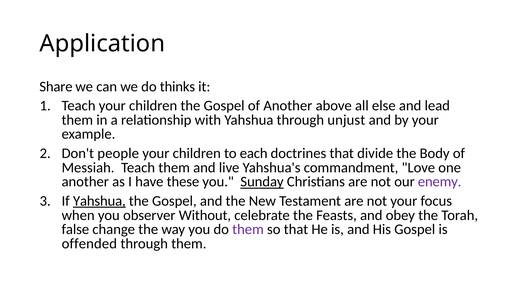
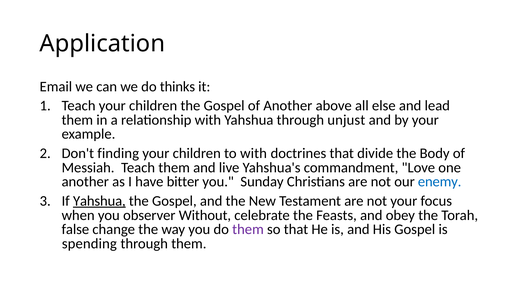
Share: Share -> Email (56, 86)
people: people -> finding (118, 153)
to each: each -> with (254, 153)
these: these -> bitter (183, 181)
Sunday underline: present -> none (262, 181)
enemy colour: purple -> blue (440, 181)
offended: offended -> spending (89, 243)
